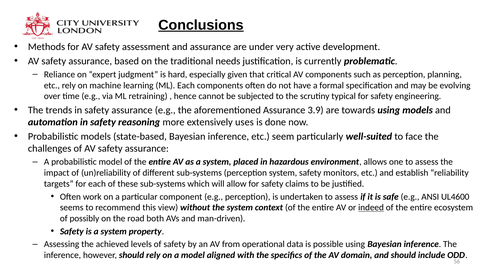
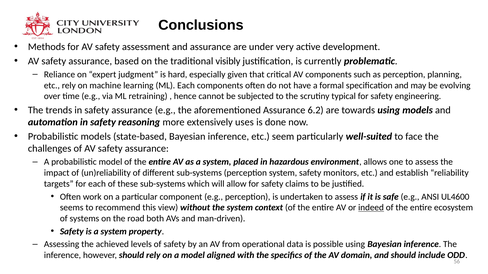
Conclusions underline: present -> none (201, 25)
needs: needs -> visibly (228, 61)
3.9: 3.9 -> 6.2 (316, 110)
possibly: possibly -> systems (84, 219)
